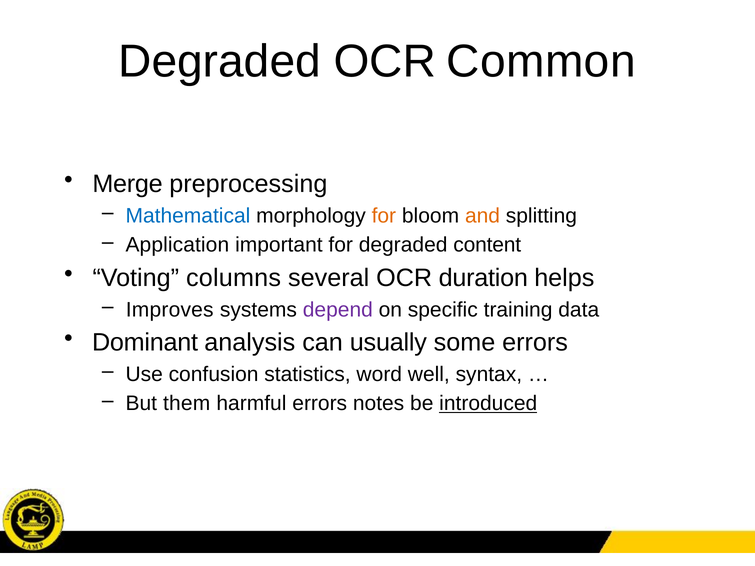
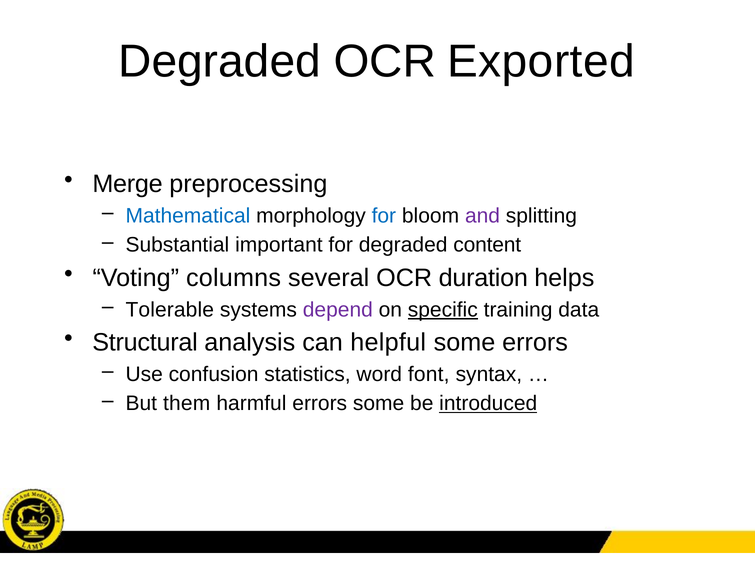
Common: Common -> Exported (541, 62)
for colour: orange -> blue (384, 216)
and colour: orange -> purple (482, 216)
Application: Application -> Substantial (177, 245)
Improves: Improves -> Tolerable (170, 310)
specific underline: none -> present (443, 310)
Dominant: Dominant -> Structural (145, 343)
usually: usually -> helpful (388, 343)
well: well -> font (429, 374)
errors notes: notes -> some (379, 404)
